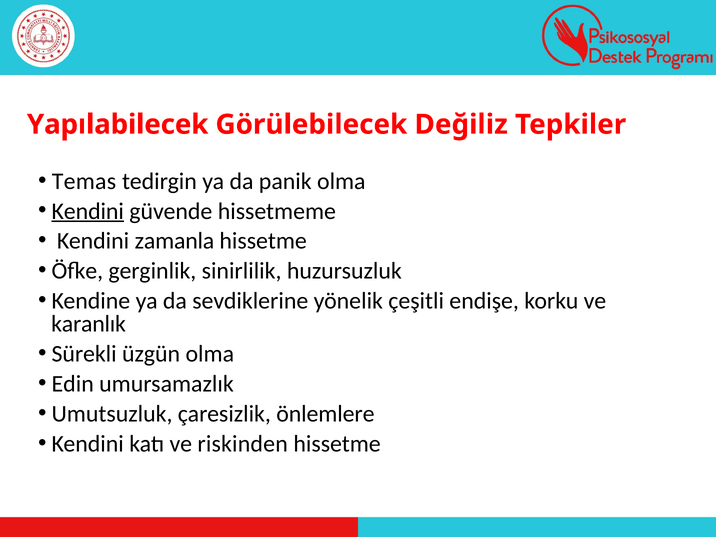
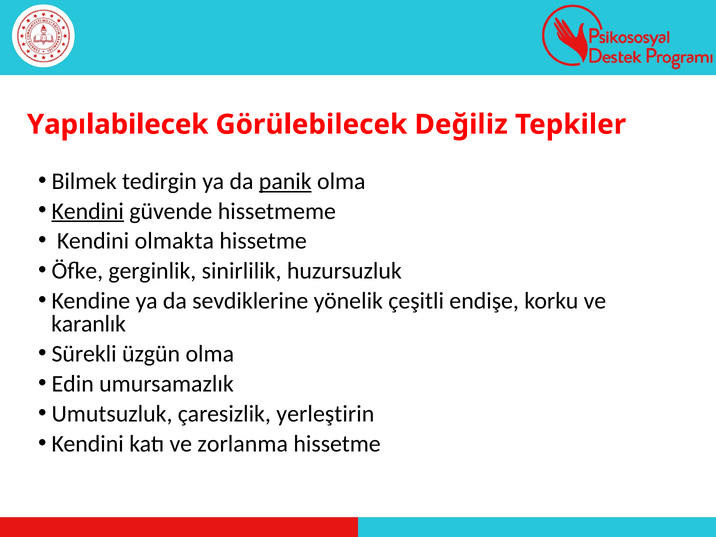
Temas: Temas -> Bilmek (84, 181)
panik underline: none -> present (285, 181)
zamanla: zamanla -> olmakta (174, 241)
önlemlere: önlemlere -> yerleştirin (325, 414)
riskinden: riskinden -> zorlanma (243, 444)
